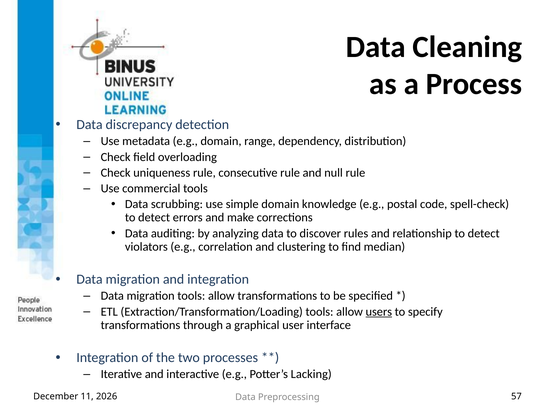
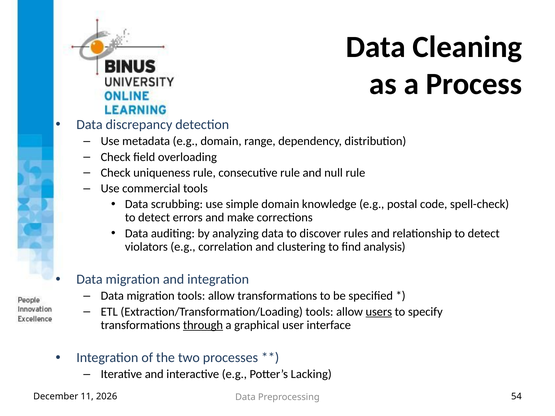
median: median -> analysis (385, 247)
through underline: none -> present (203, 325)
57: 57 -> 54 (516, 397)
